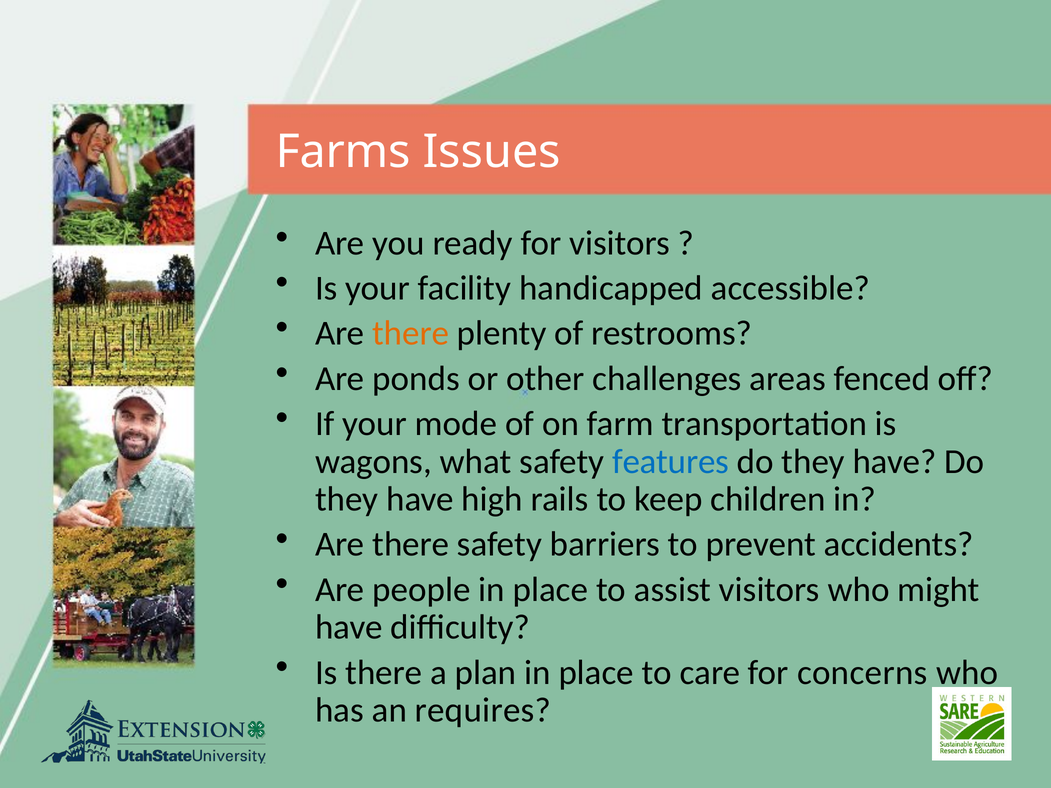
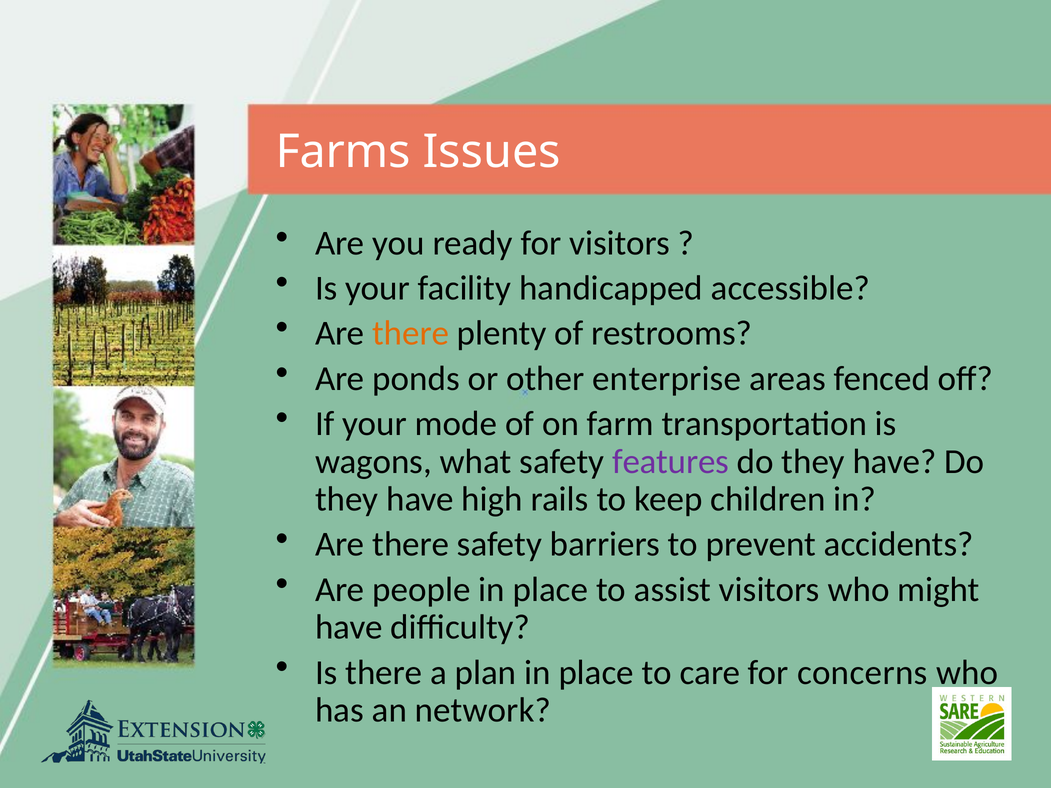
challenges: challenges -> enterprise (667, 379)
features colour: blue -> purple (671, 462)
requires: requires -> network (483, 711)
